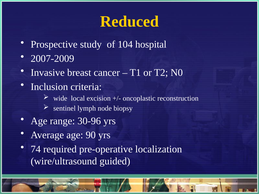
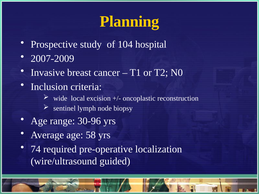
Reduced: Reduced -> Planning (130, 22)
90: 90 -> 58 (91, 135)
